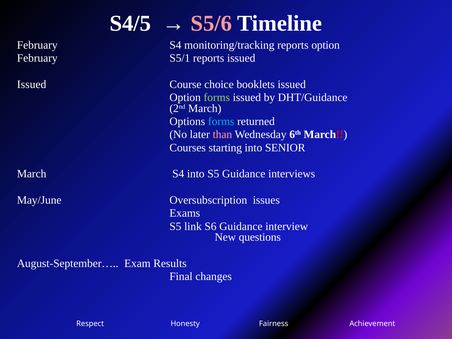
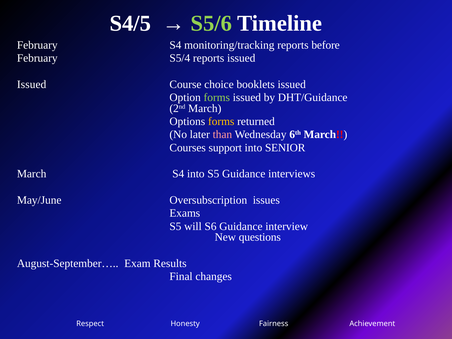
S5/6 colour: pink -> light green (211, 23)
reports option: option -> before (326, 45)
S5/1: S5/1 -> S5/4 (180, 58)
forms colour: light blue -> yellow (221, 121)
starting: starting -> support (225, 148)
link: link -> will (193, 226)
